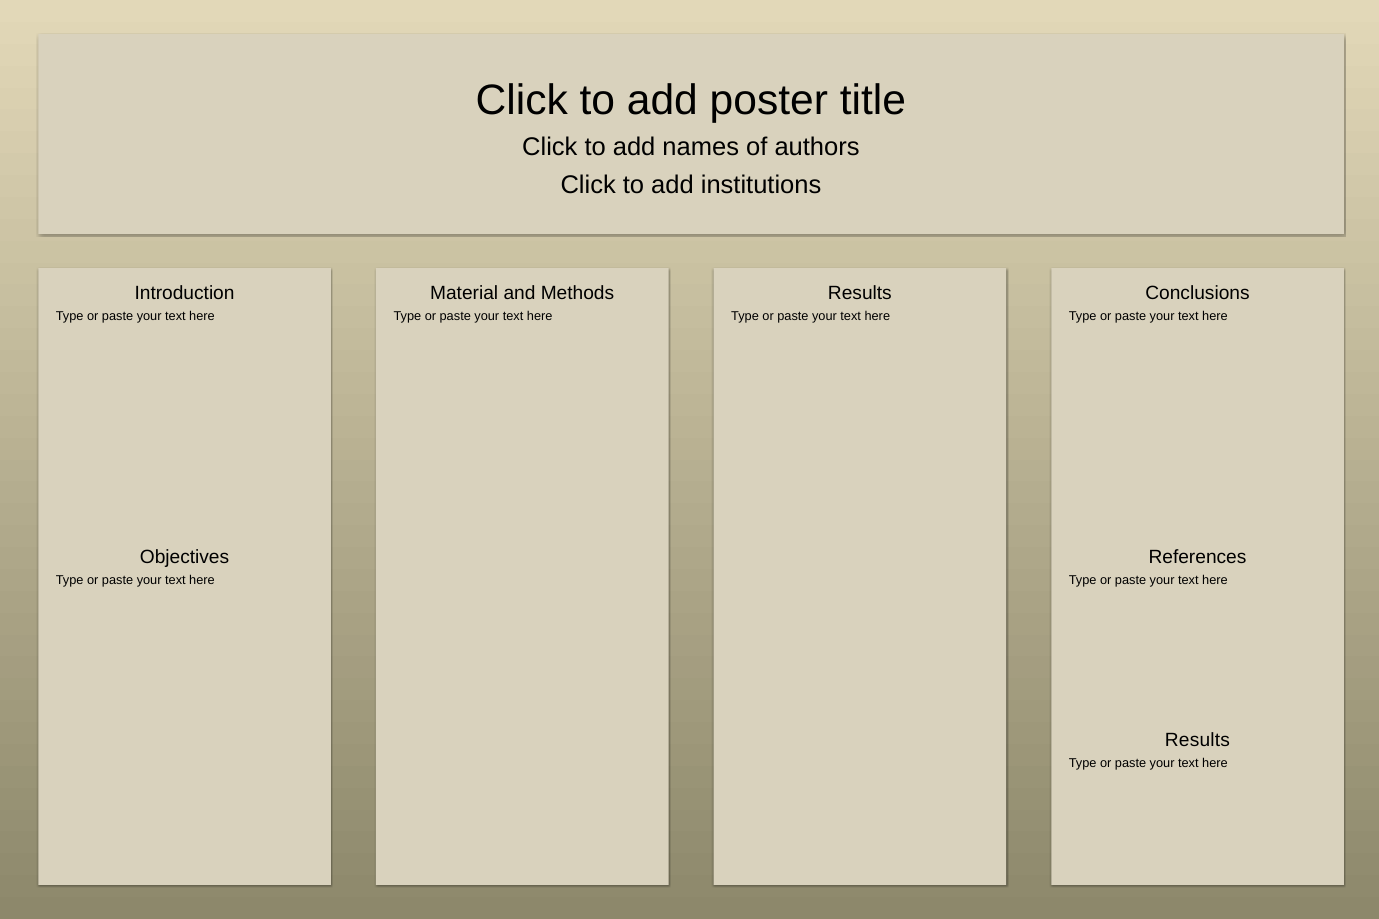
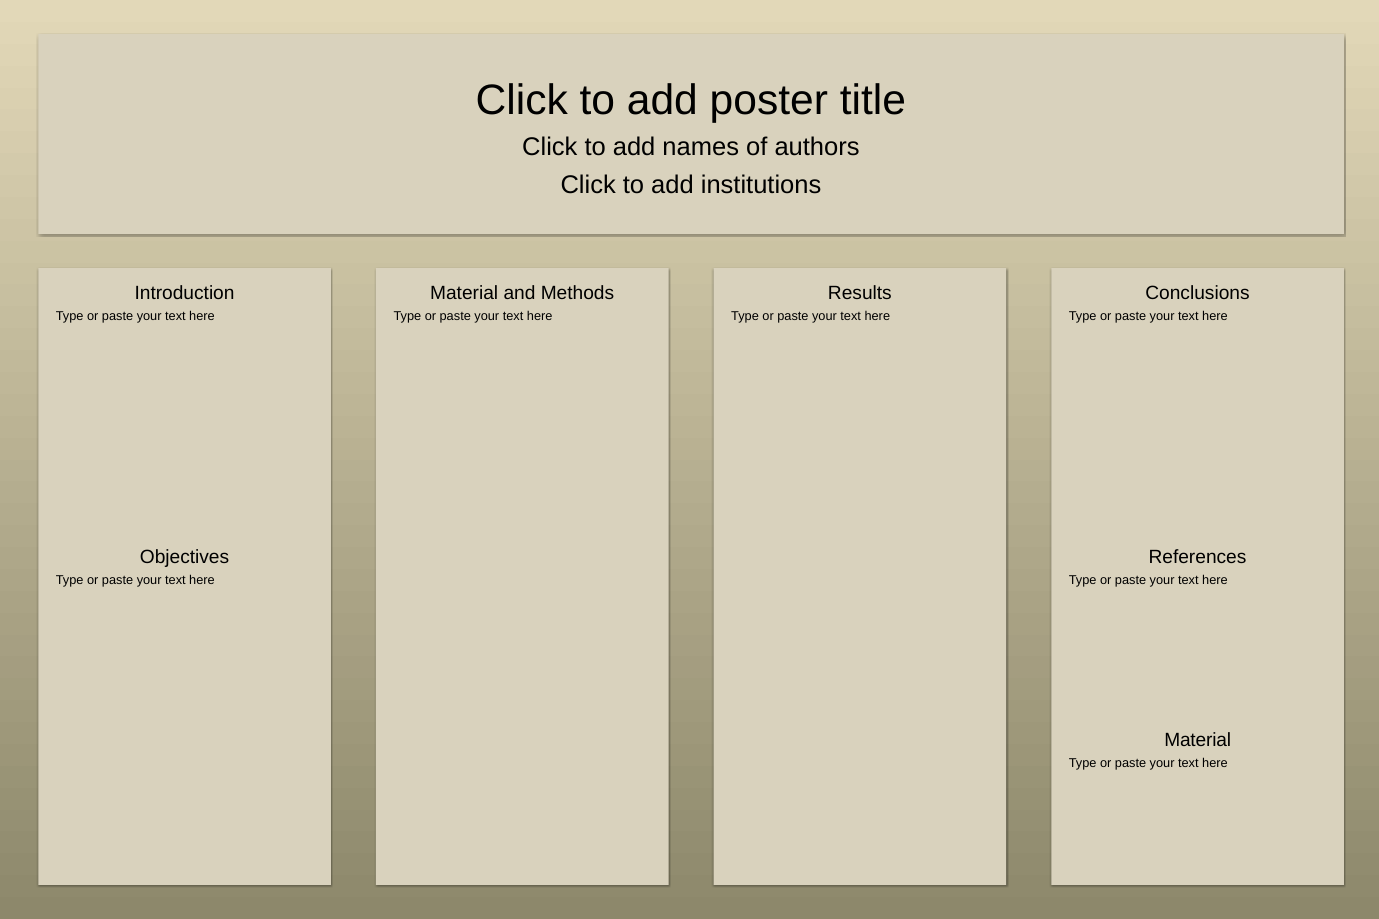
Results: Results -> Material (1198, 740)
